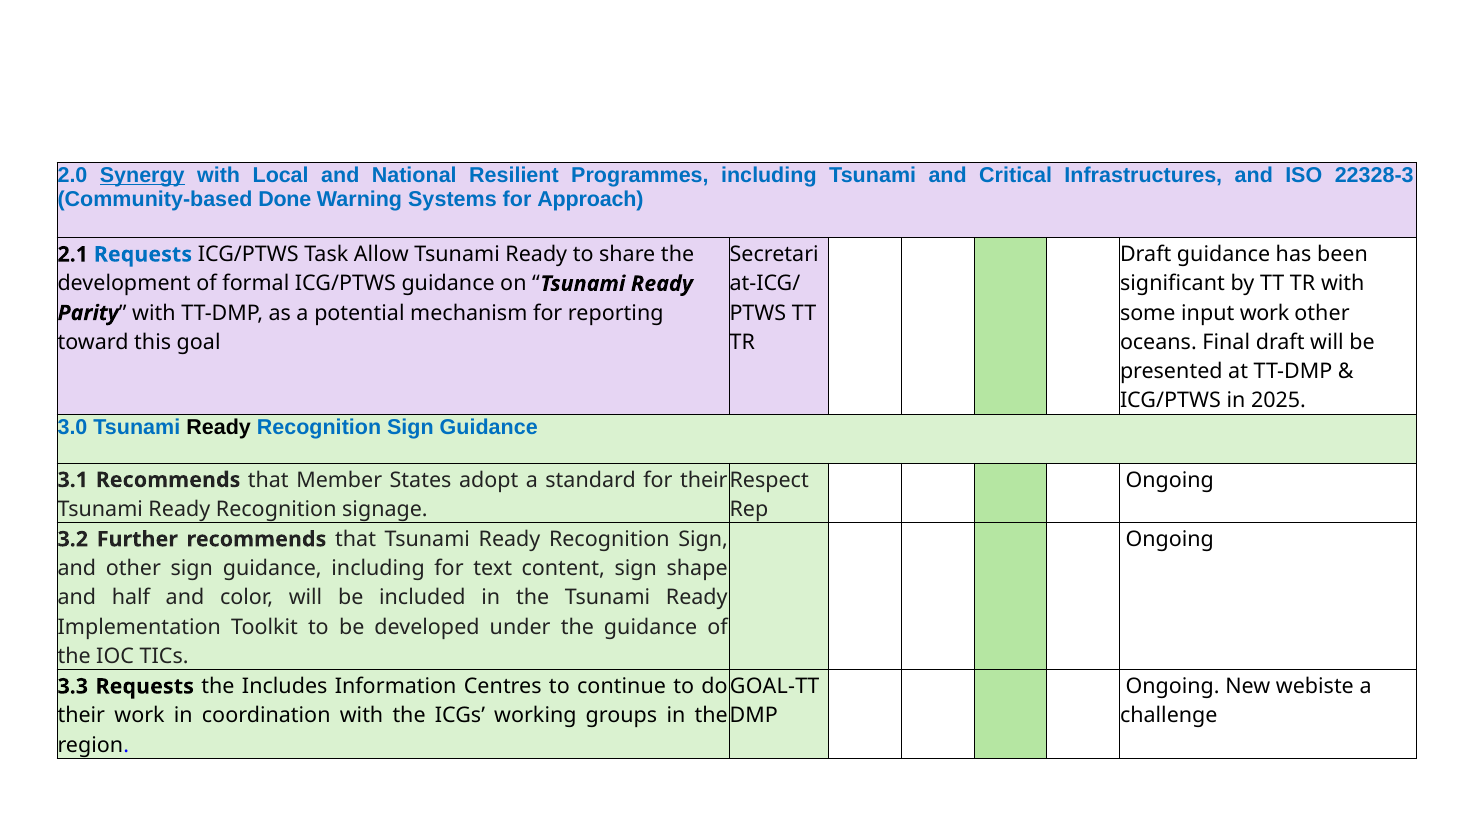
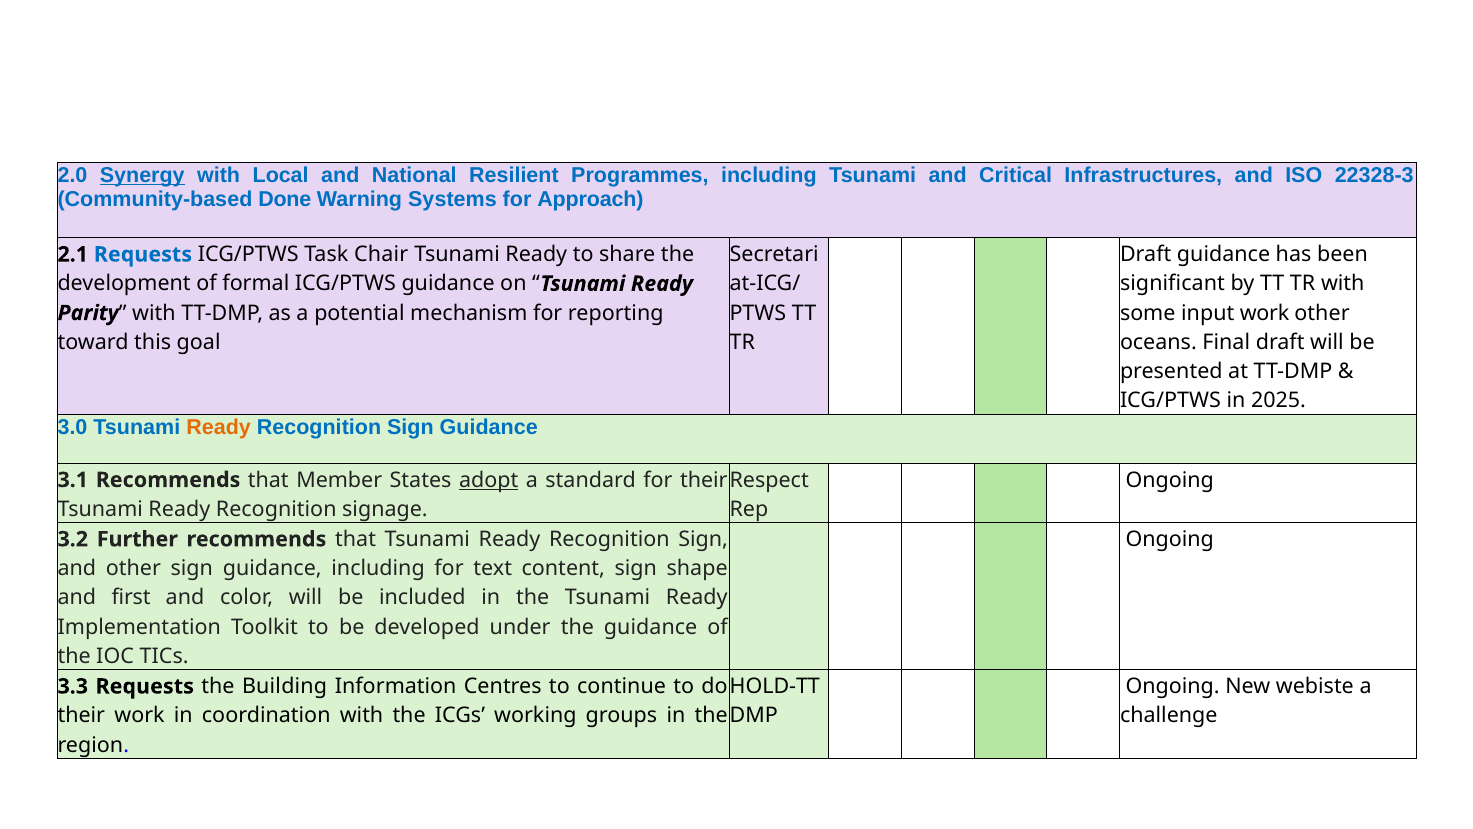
Allow: Allow -> Chair (381, 254)
Ready colour: black -> orange (219, 427)
adopt underline: none -> present (489, 480)
half: half -> first (131, 598)
GOAL-TT: GOAL-TT -> HOLD-TT (775, 686)
Includes: Includes -> Building (285, 686)
